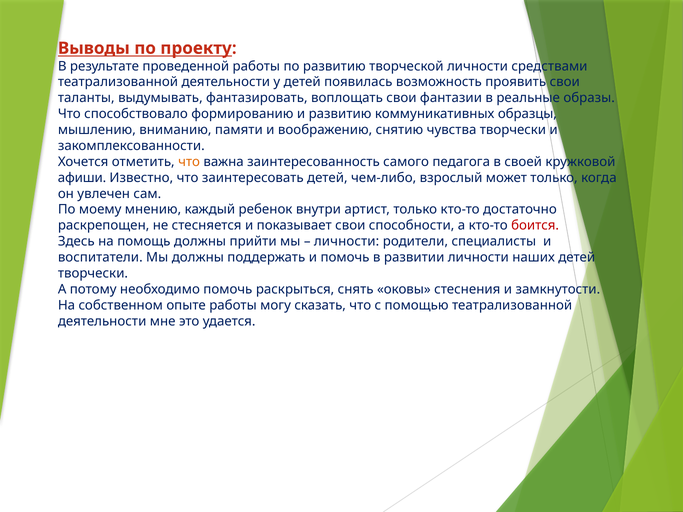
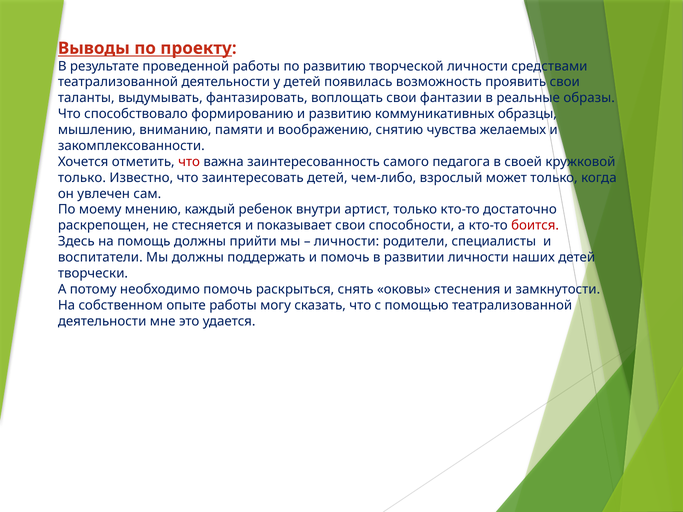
чувства творчески: творчески -> желаемых (513, 130)
что colour: orange -> red (189, 162)
афиши: афиши -> только (82, 178)
